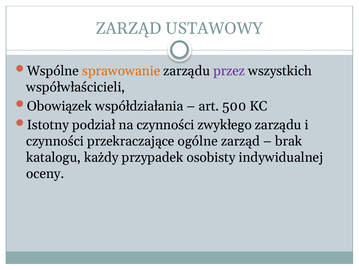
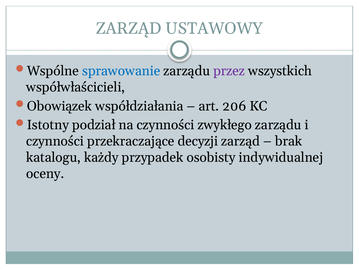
sprawowanie colour: orange -> blue (121, 71)
500: 500 -> 206 (234, 106)
ogólne: ogólne -> decyzji (198, 141)
